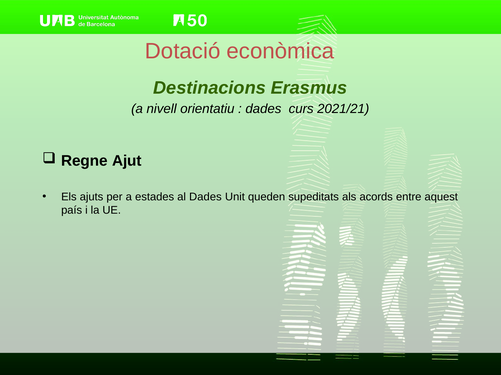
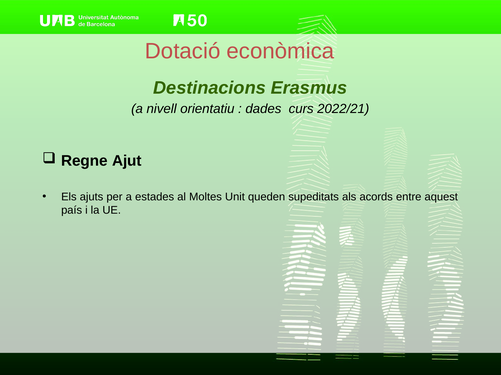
2021/21: 2021/21 -> 2022/21 (343, 109)
al Dades: Dades -> Moltes (205, 197)
